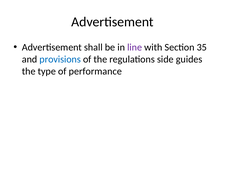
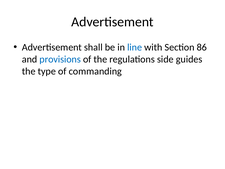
line colour: purple -> blue (135, 47)
35: 35 -> 86 (202, 47)
performance: performance -> commanding (95, 71)
